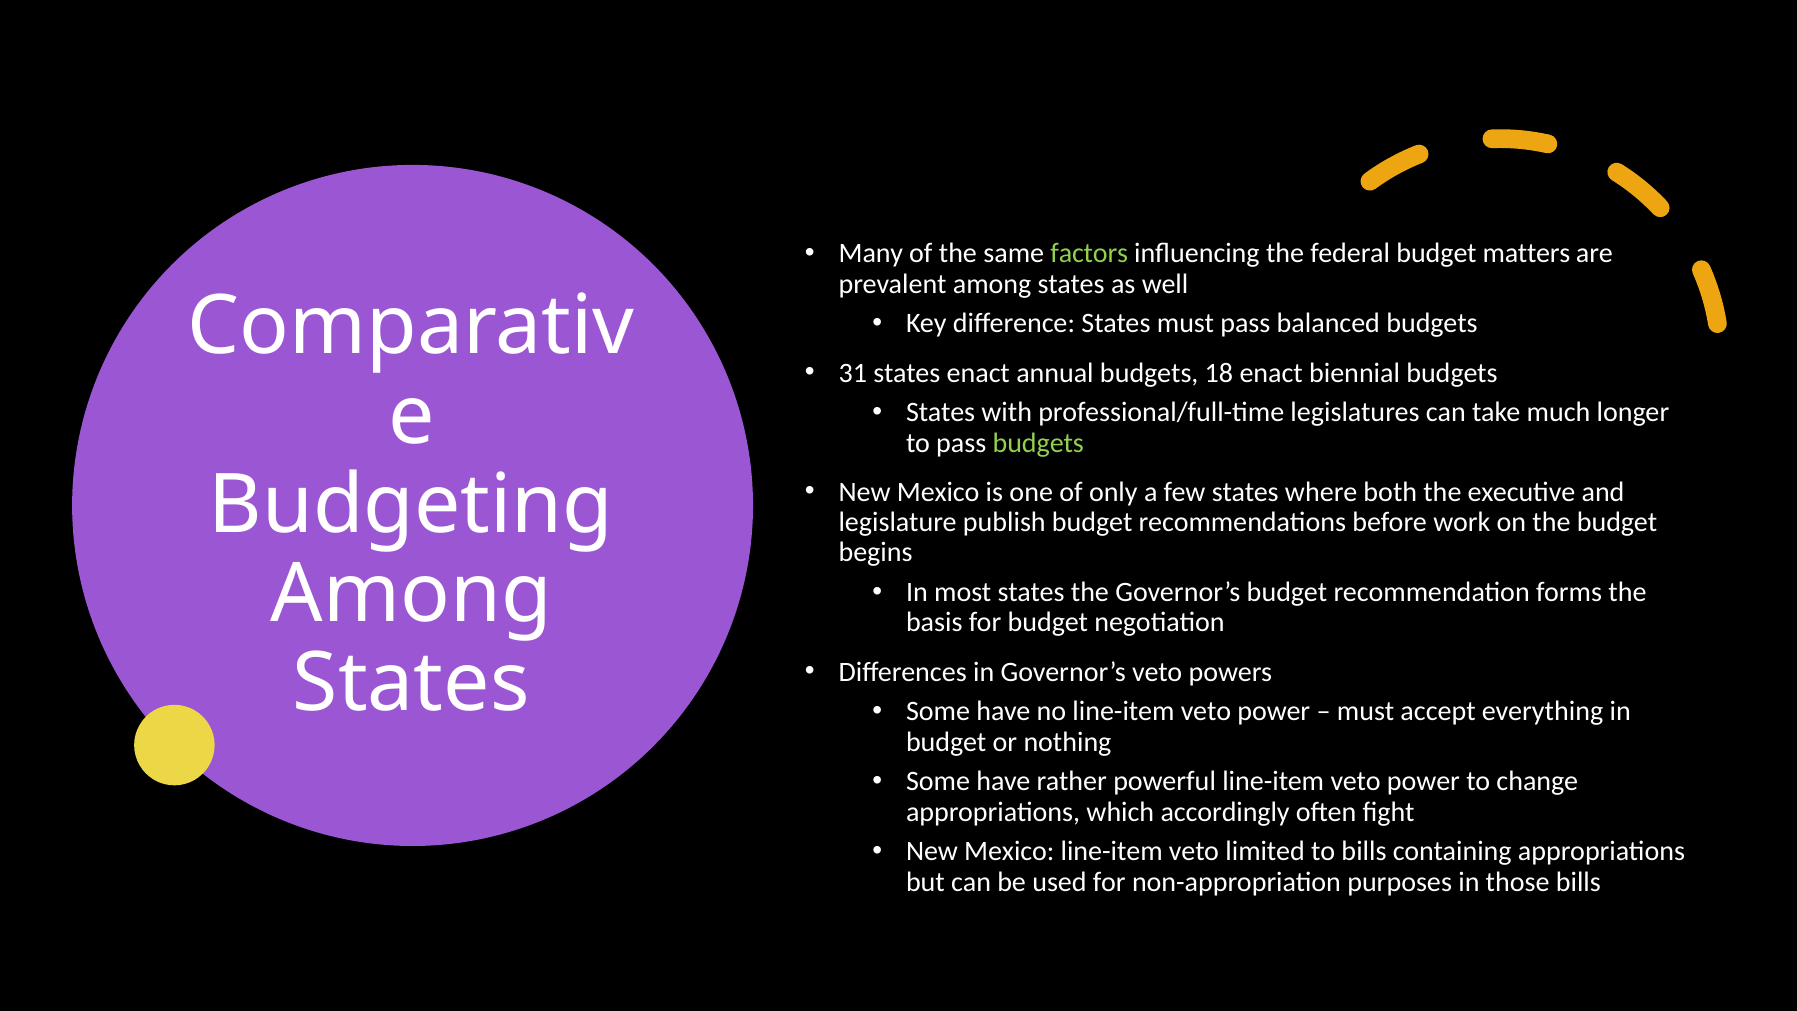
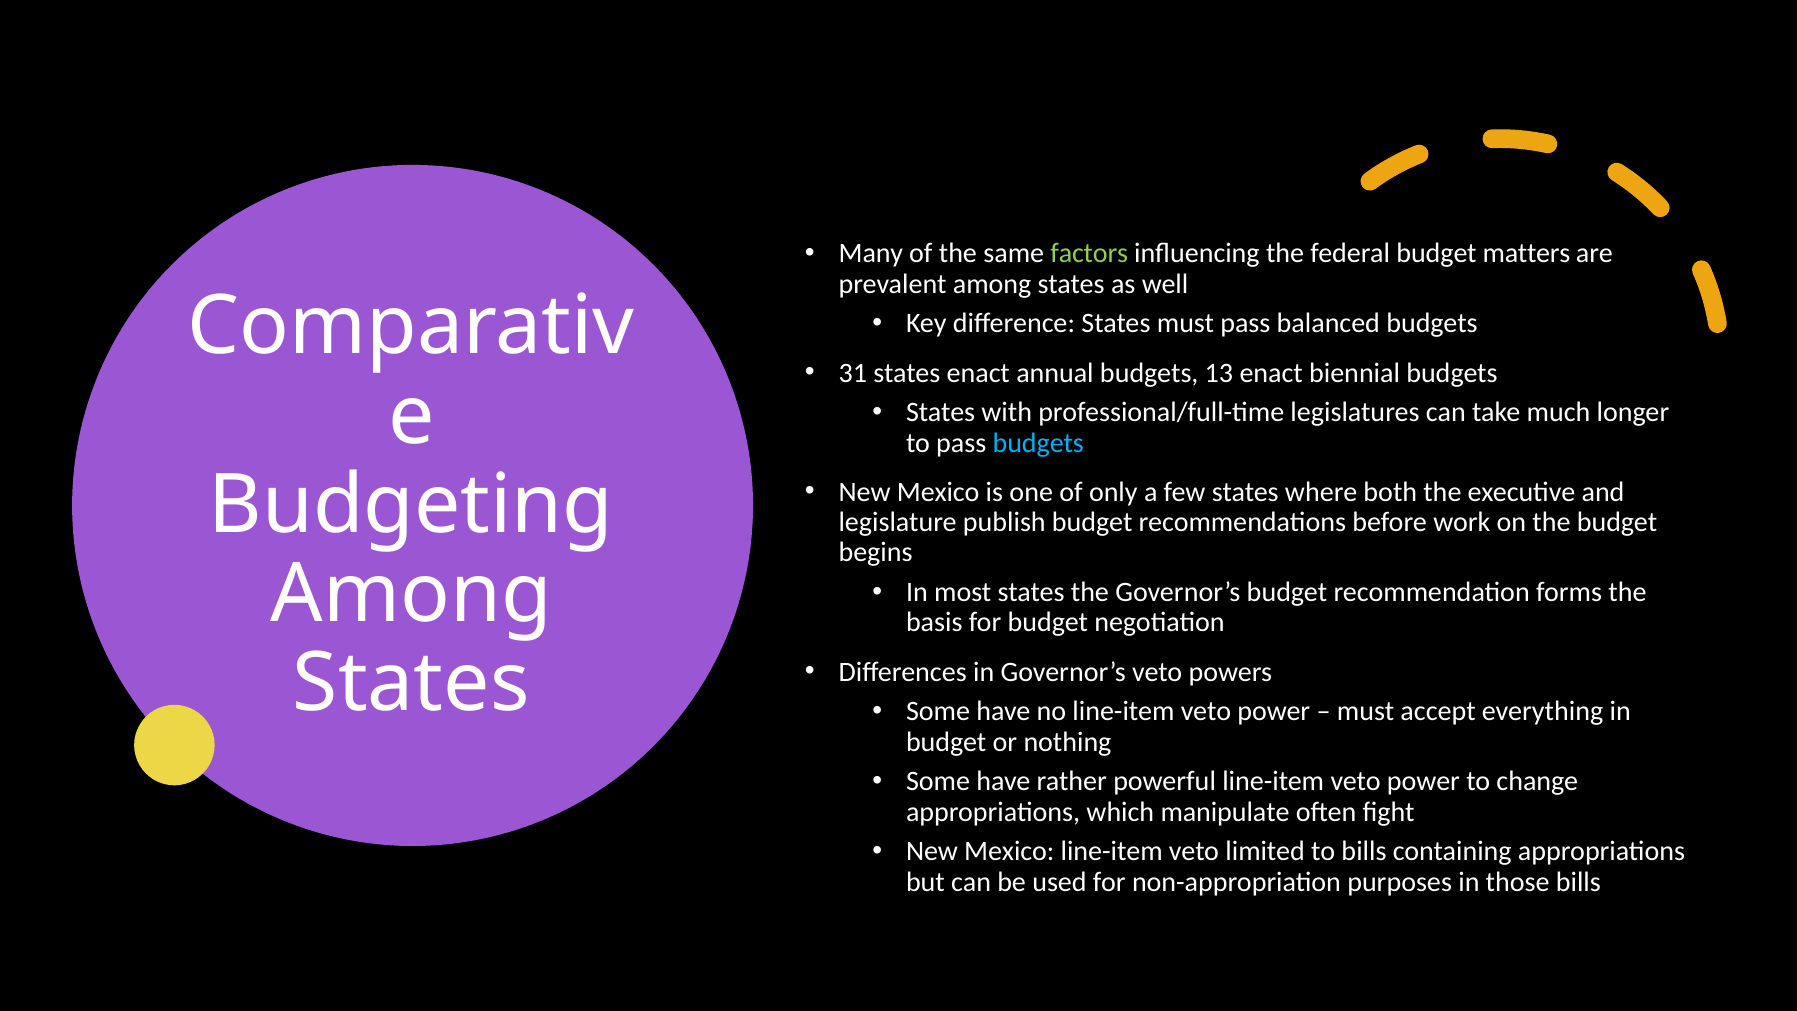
18: 18 -> 13 (1219, 373)
budgets colour: light green -> light blue (1038, 443)
accordingly: accordingly -> manipulate (1225, 812)
